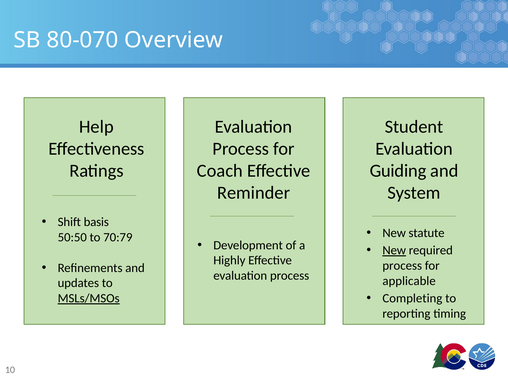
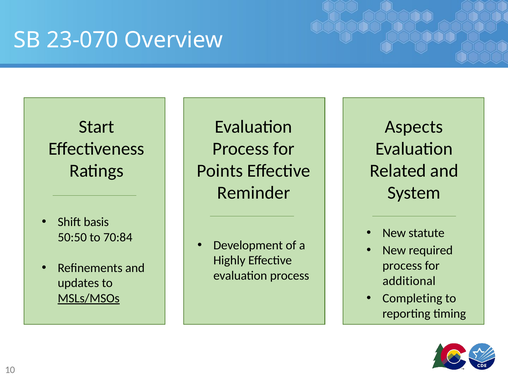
80-070: 80-070 -> 23-070 (82, 40)
Help: Help -> Start (97, 127)
Student: Student -> Aspects (414, 127)
Coach: Coach -> Points (220, 171)
Guiding: Guiding -> Related (398, 171)
70:79: 70:79 -> 70:84 (118, 237)
New underline: present -> none (394, 250)
applicable: applicable -> additional (409, 281)
